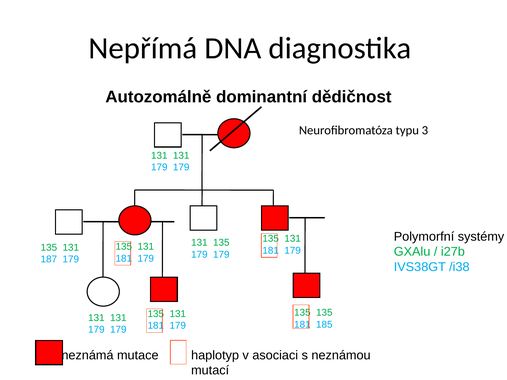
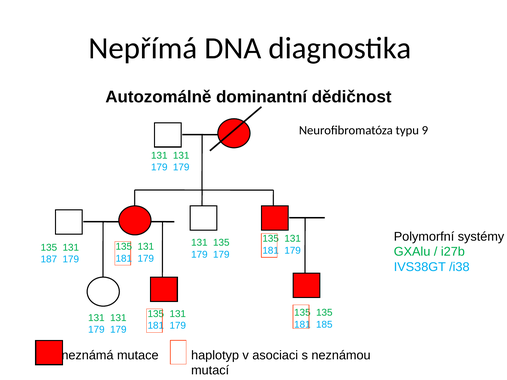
3: 3 -> 9 (425, 130)
